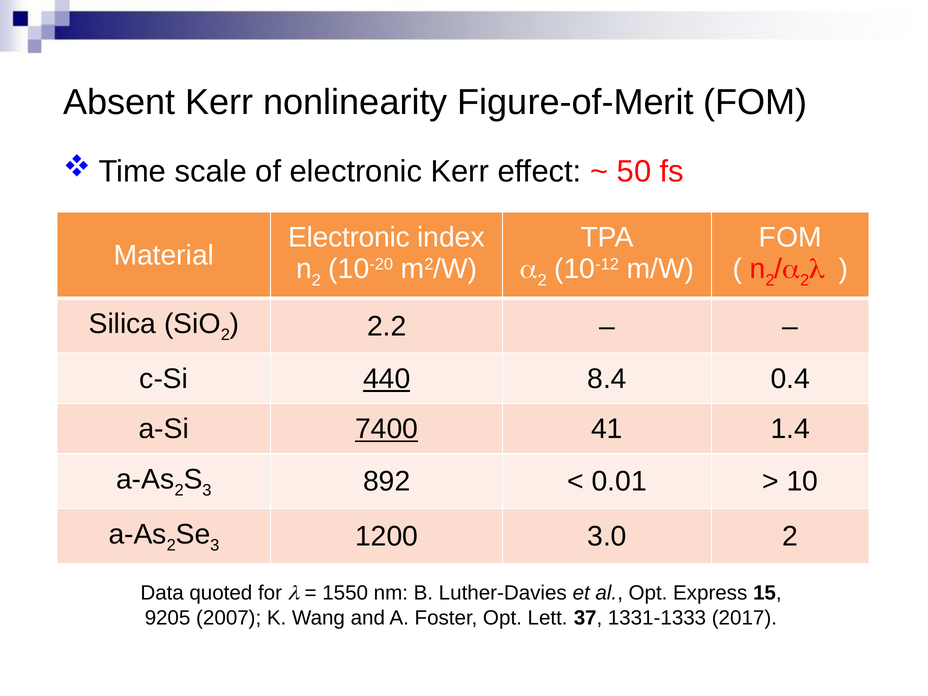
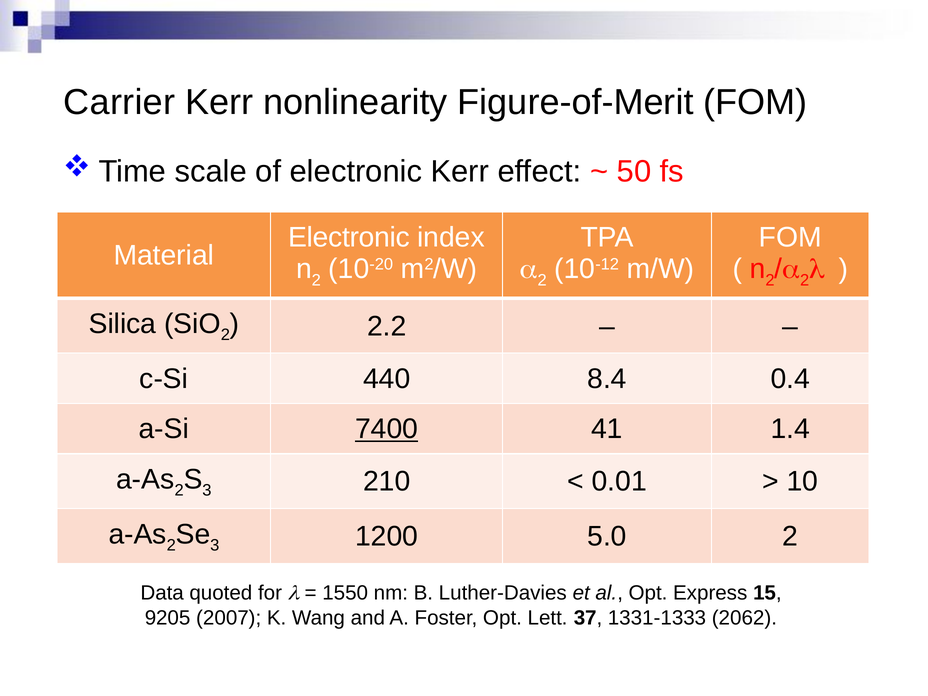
Absent: Absent -> Carrier (119, 102)
440 underline: present -> none (387, 379)
892: 892 -> 210 (387, 482)
3.0: 3.0 -> 5.0 (607, 536)
2017: 2017 -> 2062 (744, 618)
